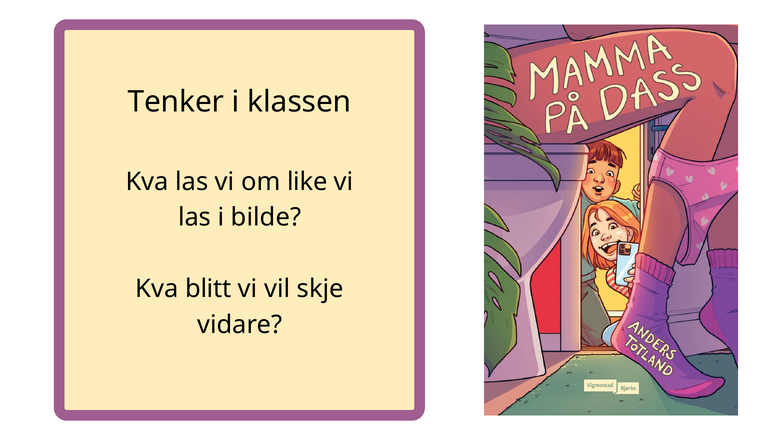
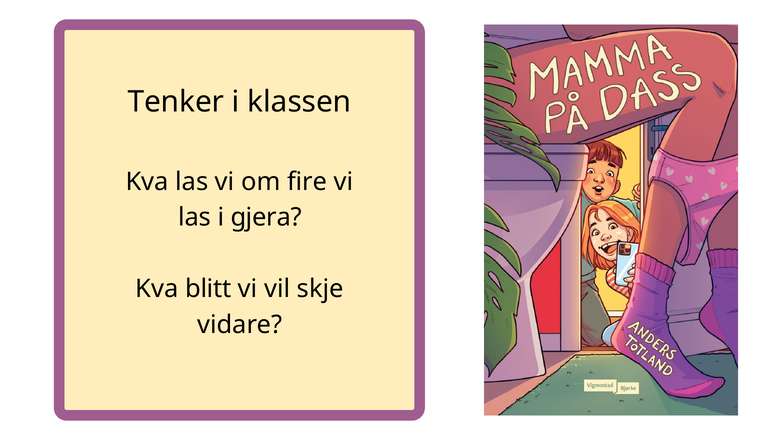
like: like -> fire (307, 182)
bilde: bilde -> gjera (266, 218)
